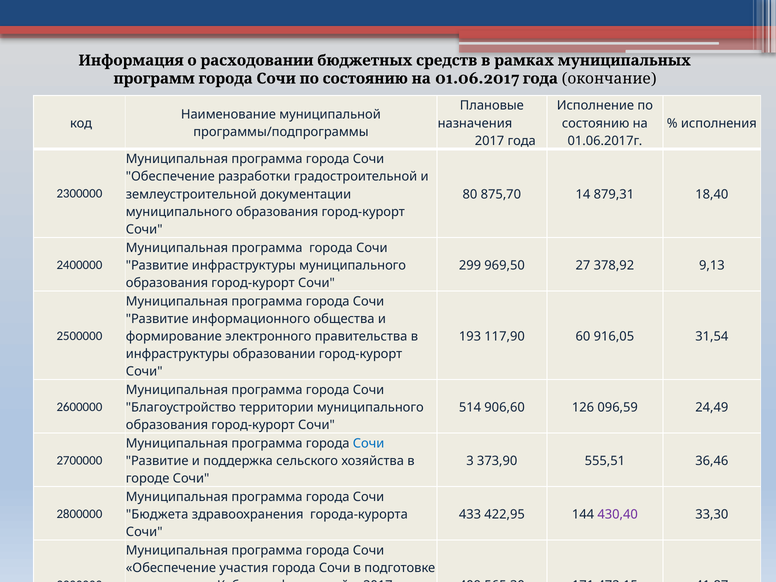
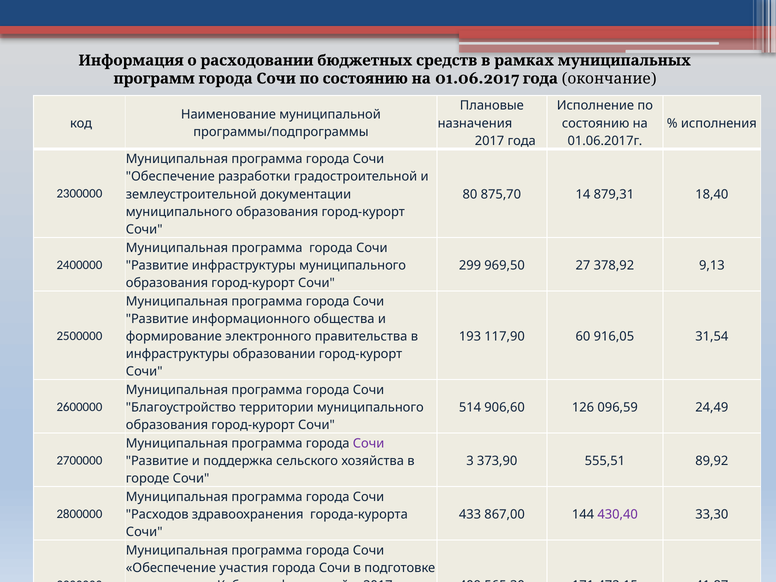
Сочи colour: blue -> purple (369, 443)
36,46: 36,46 -> 89,92 (712, 461)
Бюджета: Бюджета -> Расходов (157, 514)
422,95: 422,95 -> 867,00 (505, 514)
